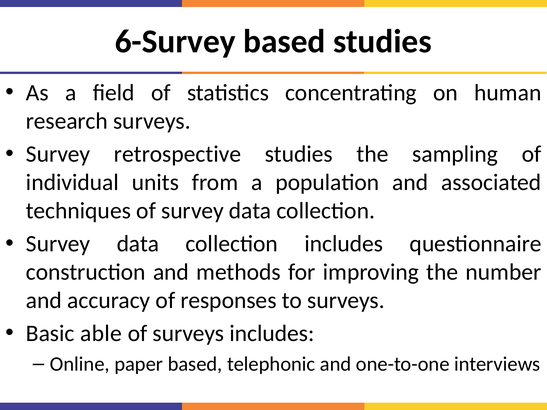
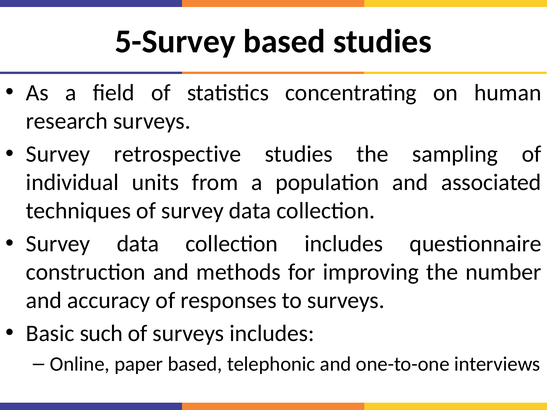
6-Survey: 6-Survey -> 5-Survey (175, 41)
able: able -> such (101, 334)
